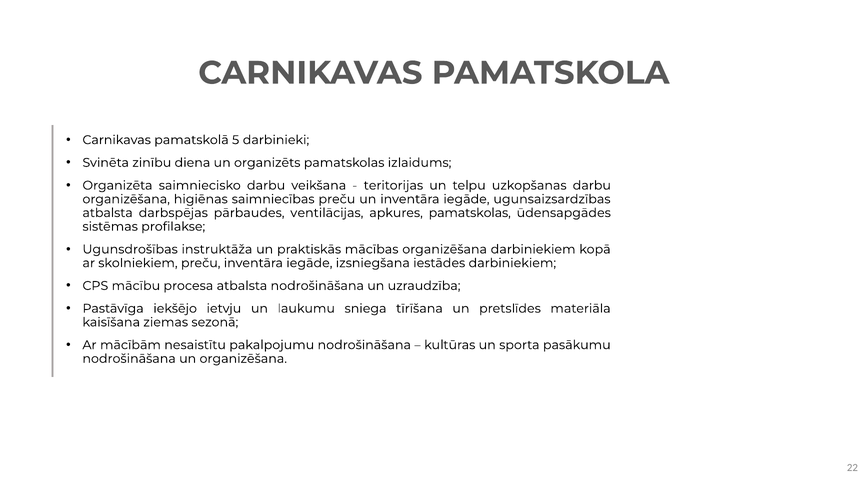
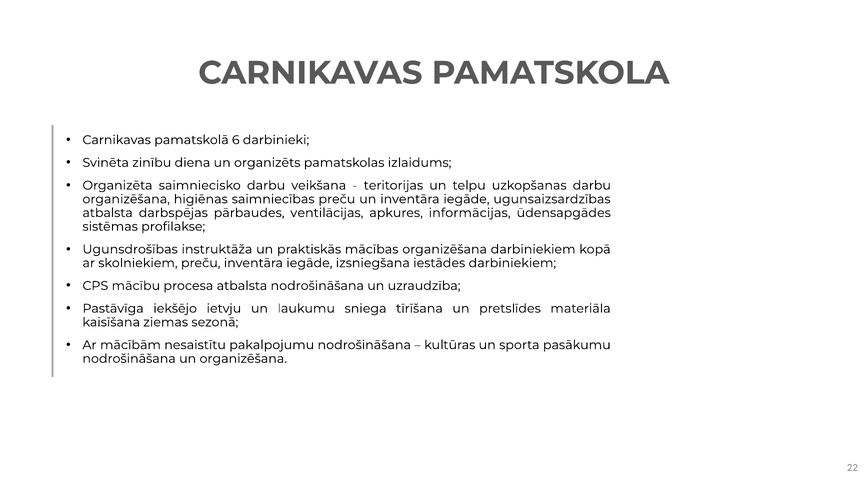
5: 5 -> 6 (236, 140)
apkures pamatskolas: pamatskolas -> informācijas (470, 213)
